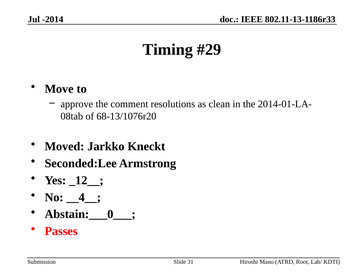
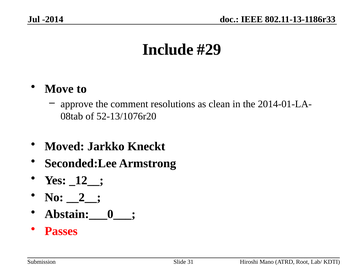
Timing: Timing -> Include (168, 50)
68-13/1076r20: 68-13/1076r20 -> 52-13/1076r20 (126, 116)
__4__: __4__ -> __2__ (84, 197)
